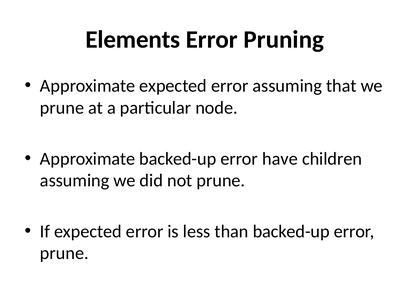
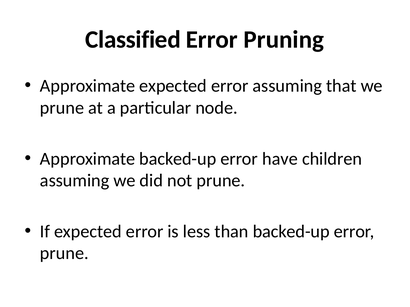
Elements: Elements -> Classified (133, 40)
